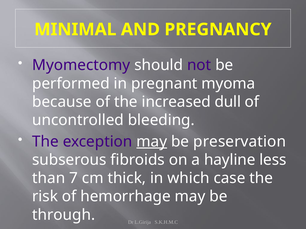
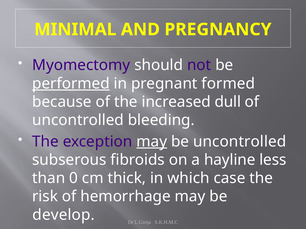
performed underline: none -> present (71, 84)
myoma: myoma -> formed (228, 84)
be preservation: preservation -> uncontrolled (240, 142)
7: 7 -> 0 (74, 179)
through: through -> develop (64, 215)
